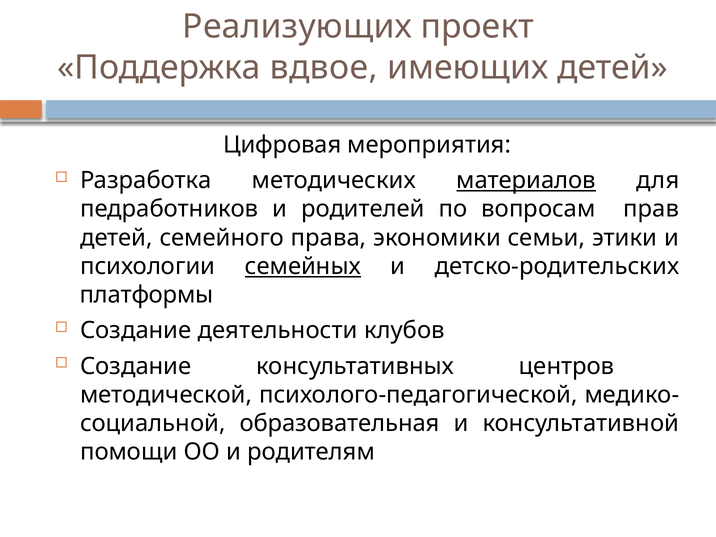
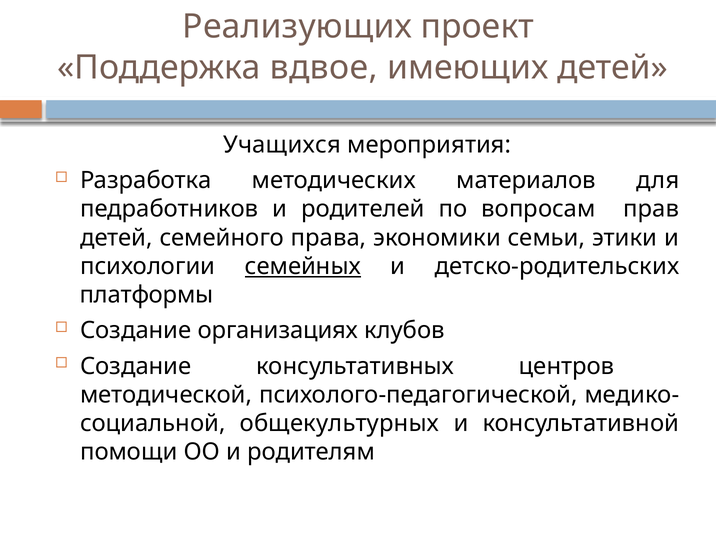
Цифровая: Цифровая -> Учащихся (282, 145)
материалов underline: present -> none (526, 180)
деятельности: деятельности -> организациях (278, 331)
образовательная: образовательная -> общекультурных (339, 423)
